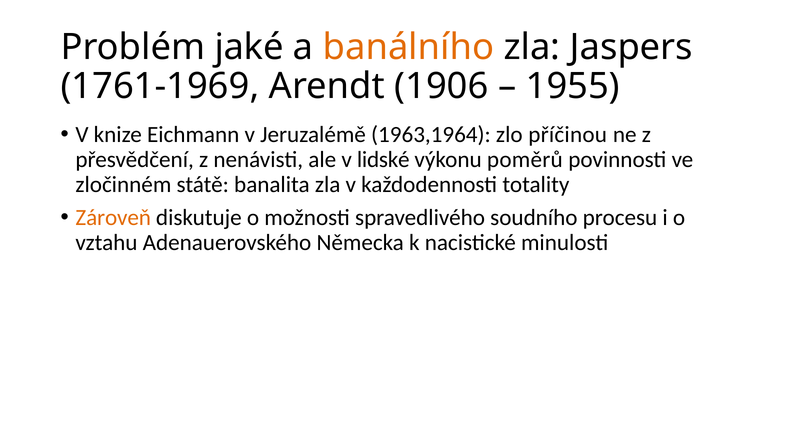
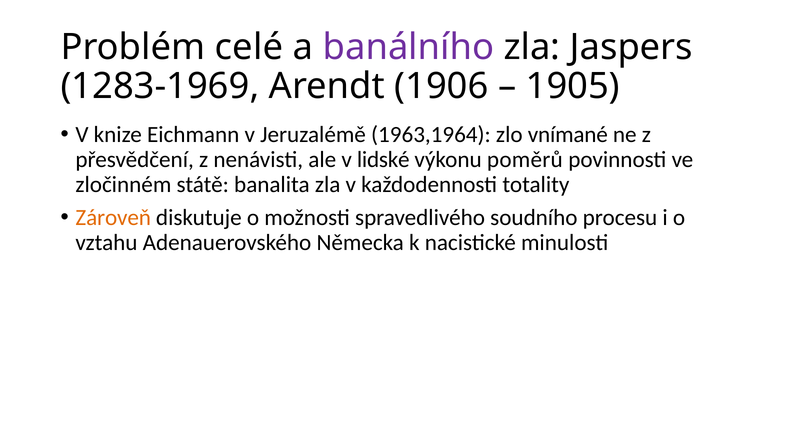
jaké: jaké -> celé (249, 47)
banálního colour: orange -> purple (409, 47)
1761-1969: 1761-1969 -> 1283-1969 (160, 86)
1955: 1955 -> 1905 (573, 86)
příčinou: příčinou -> vnímané (568, 134)
